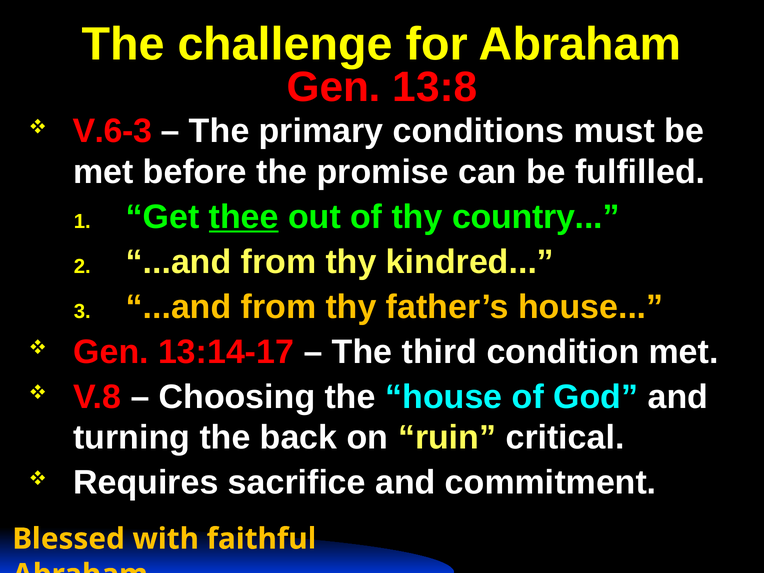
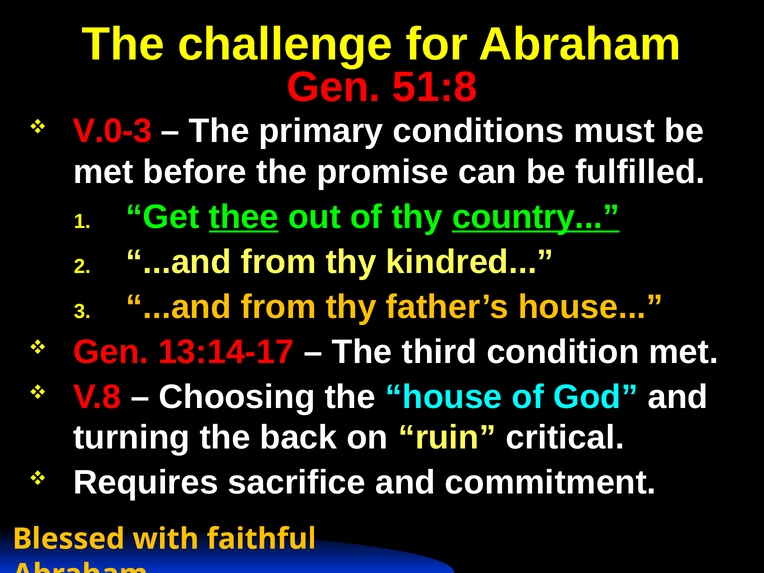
13:8: 13:8 -> 51:8 (435, 87)
V.6-3: V.6-3 -> V.0-3 (112, 131)
country underline: none -> present (536, 217)
